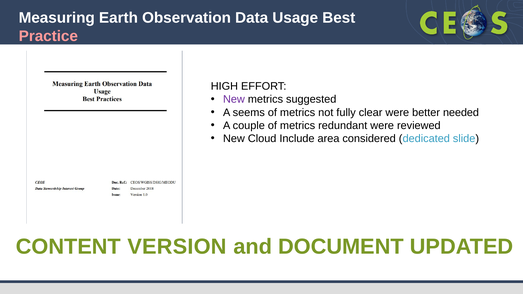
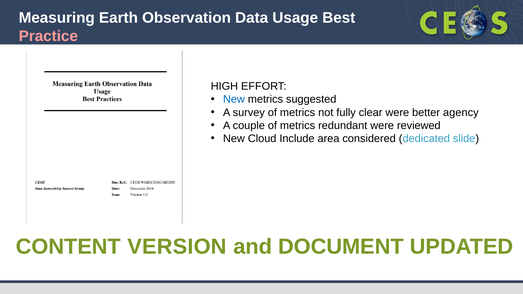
New colour: purple -> blue (234, 99)
seems: seems -> survey (249, 113)
needed: needed -> agency (461, 113)
